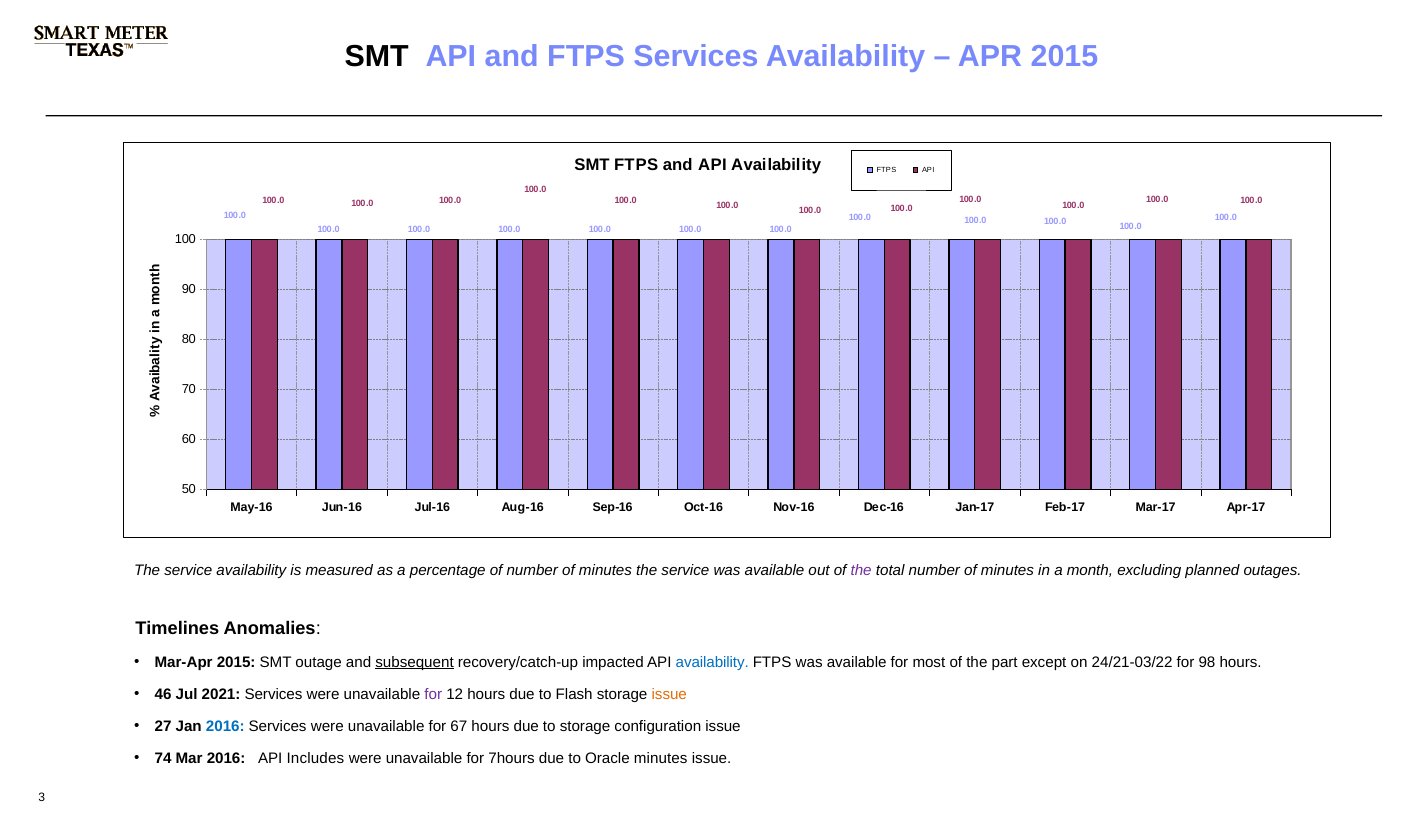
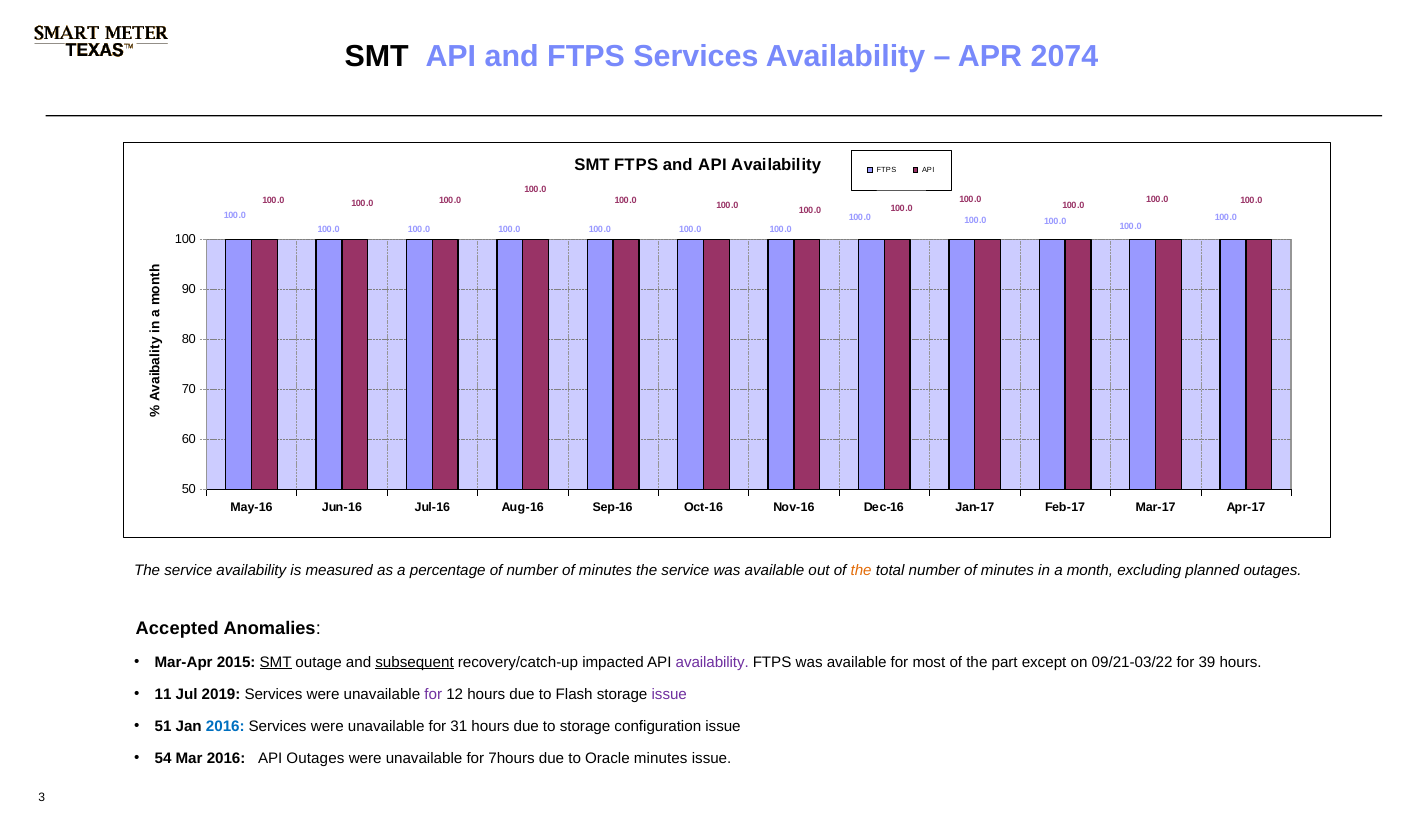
APR 2015: 2015 -> 2074 (1064, 57)
the colour: purple -> orange (861, 571)
Timelines: Timelines -> Accepted (177, 629)
SMT underline: none -> present (276, 663)
availability colour: blue -> purple (712, 663)
24/21-03/22: 24/21-03/22 -> 09/21-03/22 (1132, 663)
98: 98 -> 39 (1207, 663)
46: 46 -> 11 (163, 695)
2021: 2021 -> 2019 (221, 695)
issue colour: orange -> purple (669, 695)
27: 27 -> 51 (163, 727)
67: 67 -> 31 (459, 727)
74: 74 -> 54 (163, 759)
API Includes: Includes -> Outages (315, 759)
